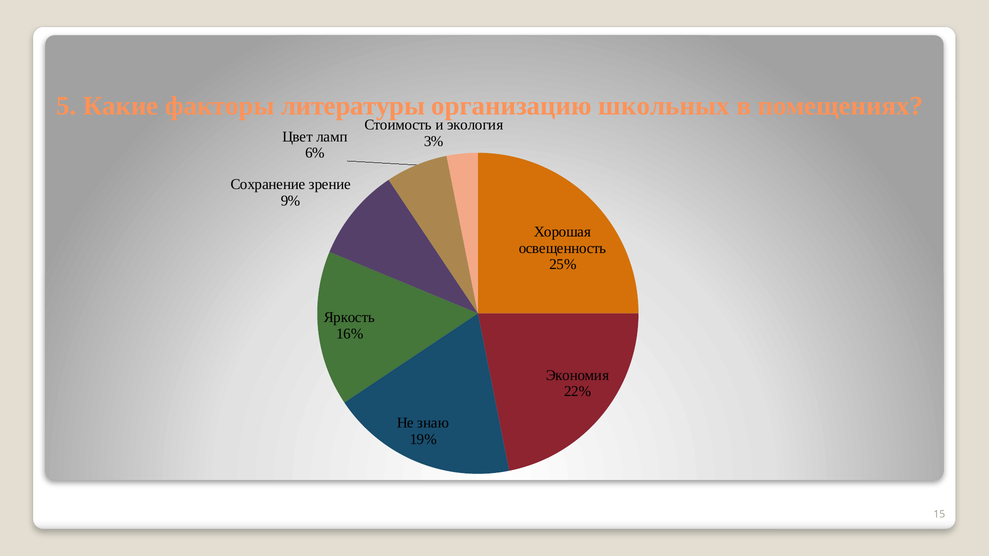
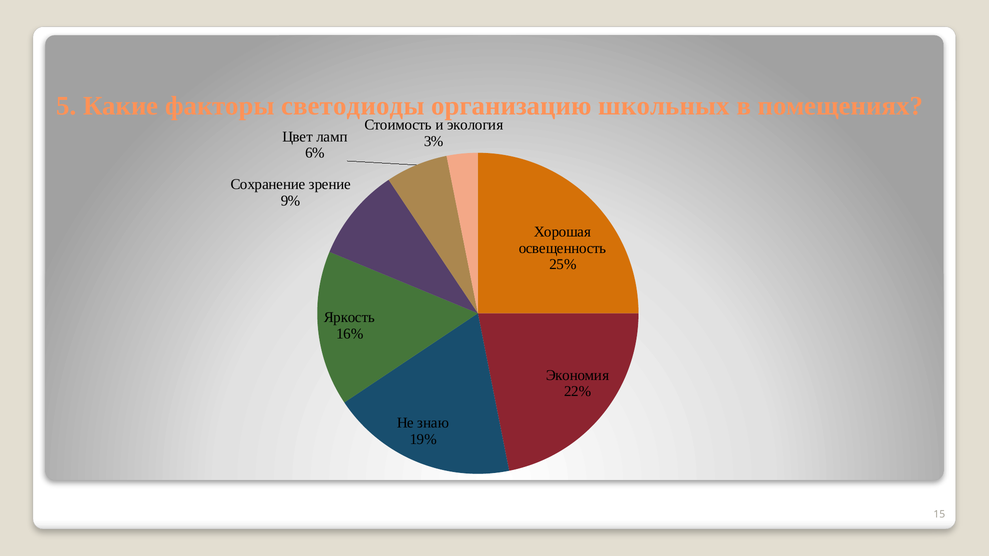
литературы: литературы -> светодиоды (353, 106)
